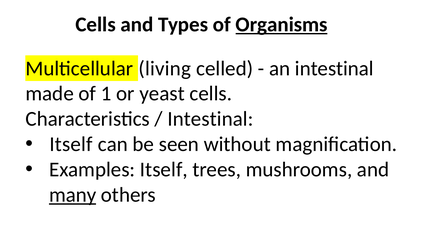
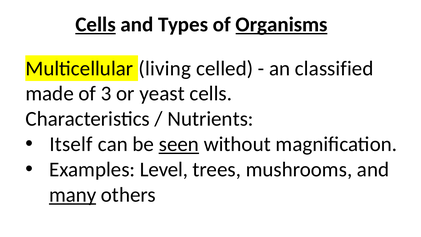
Cells underline: none -> present (96, 25)
an intestinal: intestinal -> classified (334, 68)
1: 1 -> 3 (106, 94)
Intestinal: Intestinal -> Nutrients (211, 119)
seen underline: none -> present (179, 144)
Examples Itself: Itself -> Level (164, 169)
